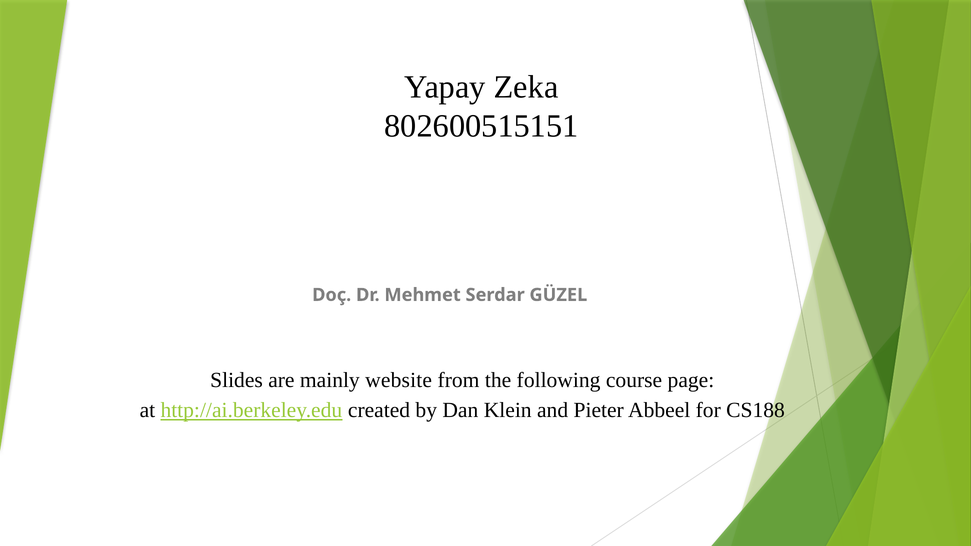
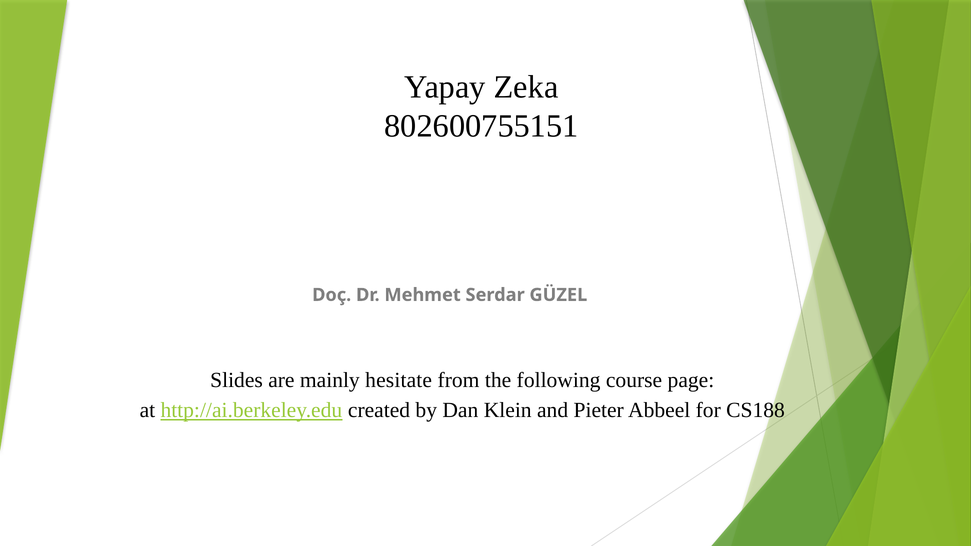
802600515151: 802600515151 -> 802600755151 (481, 126)
website: website -> hesitate (399, 380)
